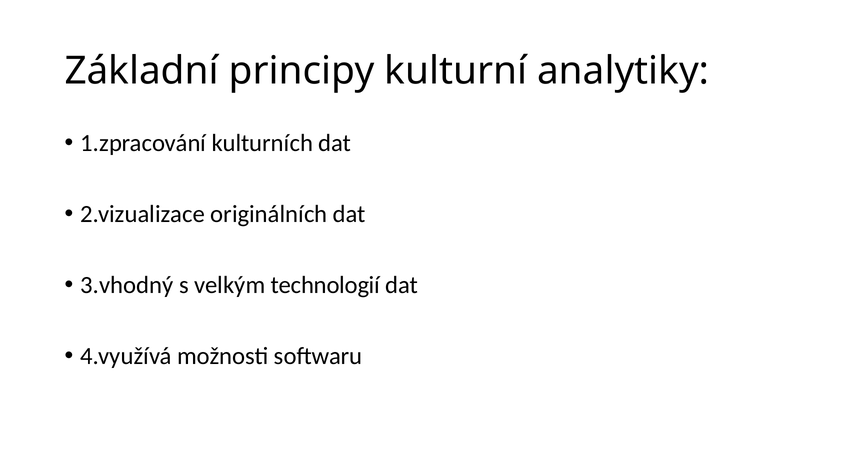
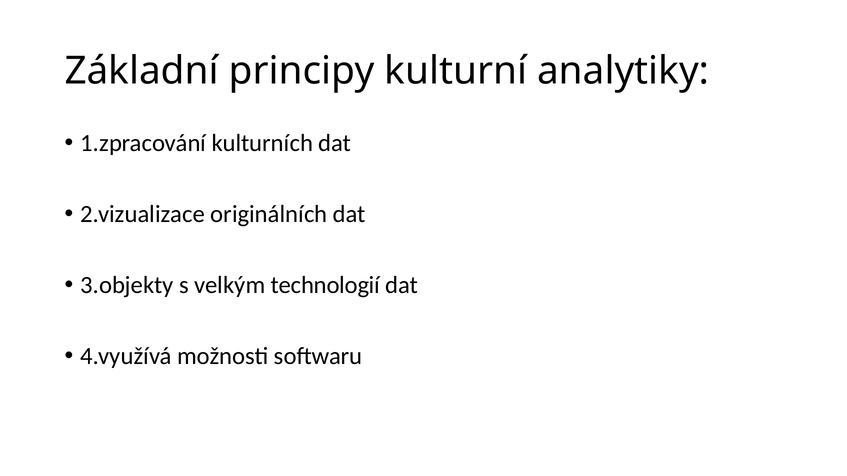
3.vhodný: 3.vhodný -> 3.objekty (127, 285)
